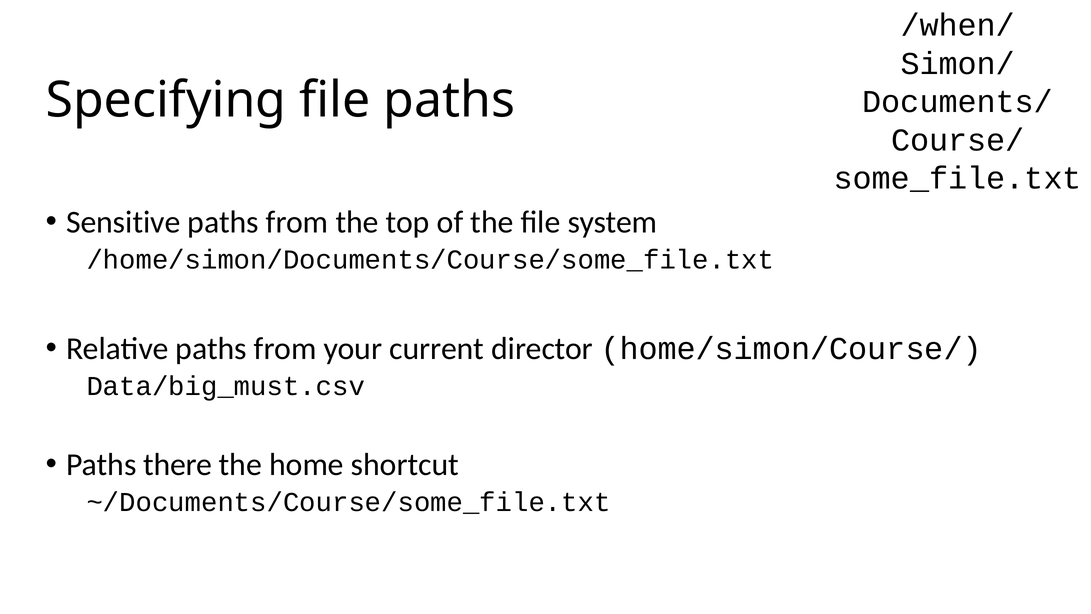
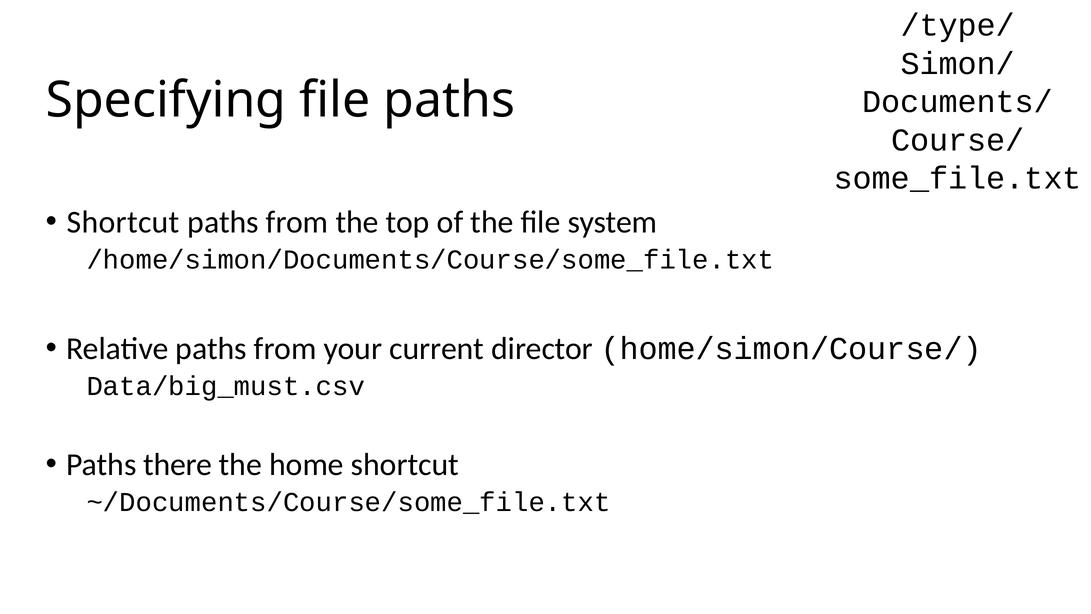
/when/: /when/ -> /type/ (958, 25)
Sensitive: Sensitive -> Shortcut (123, 222)
